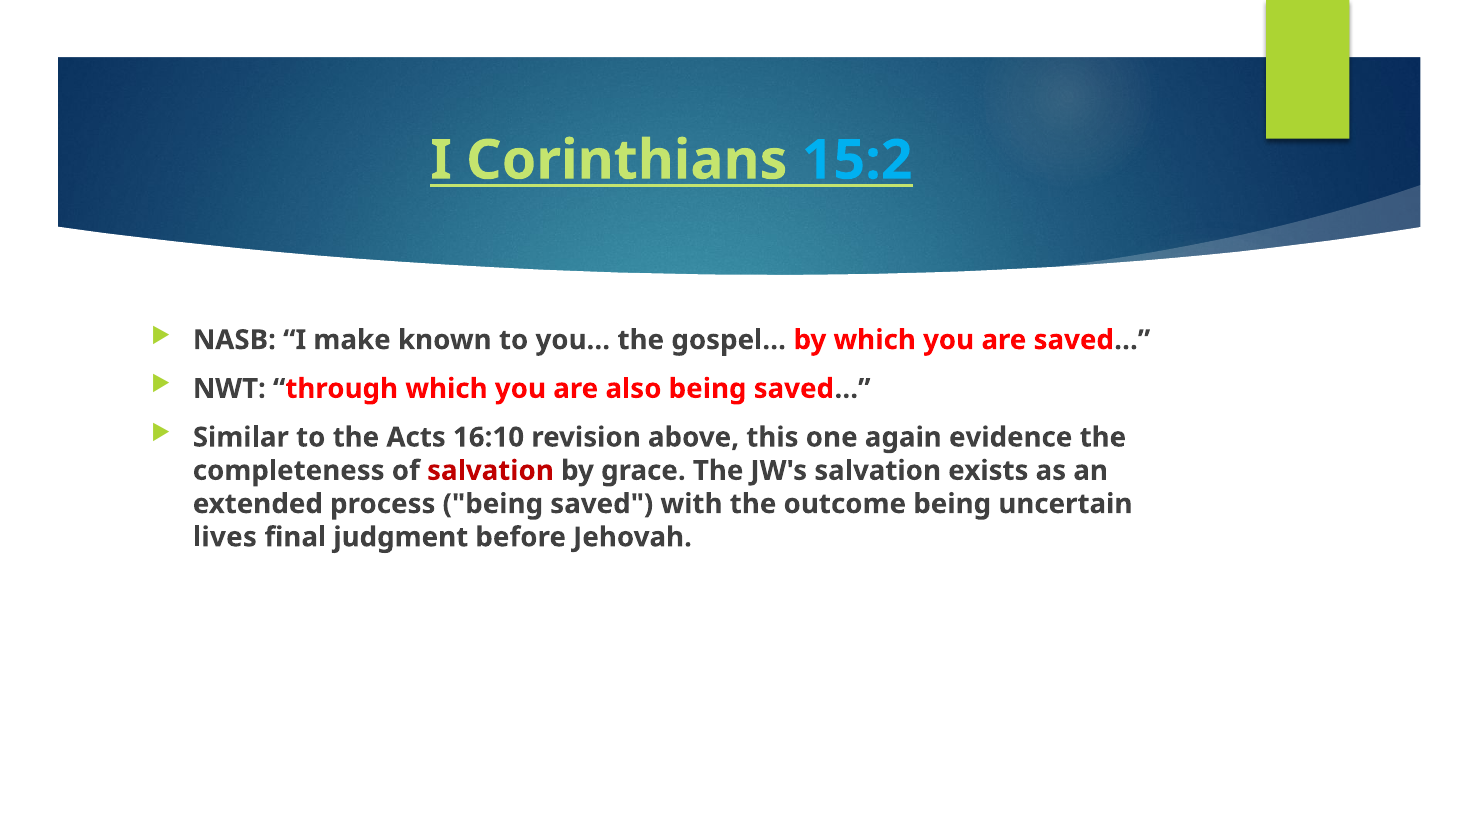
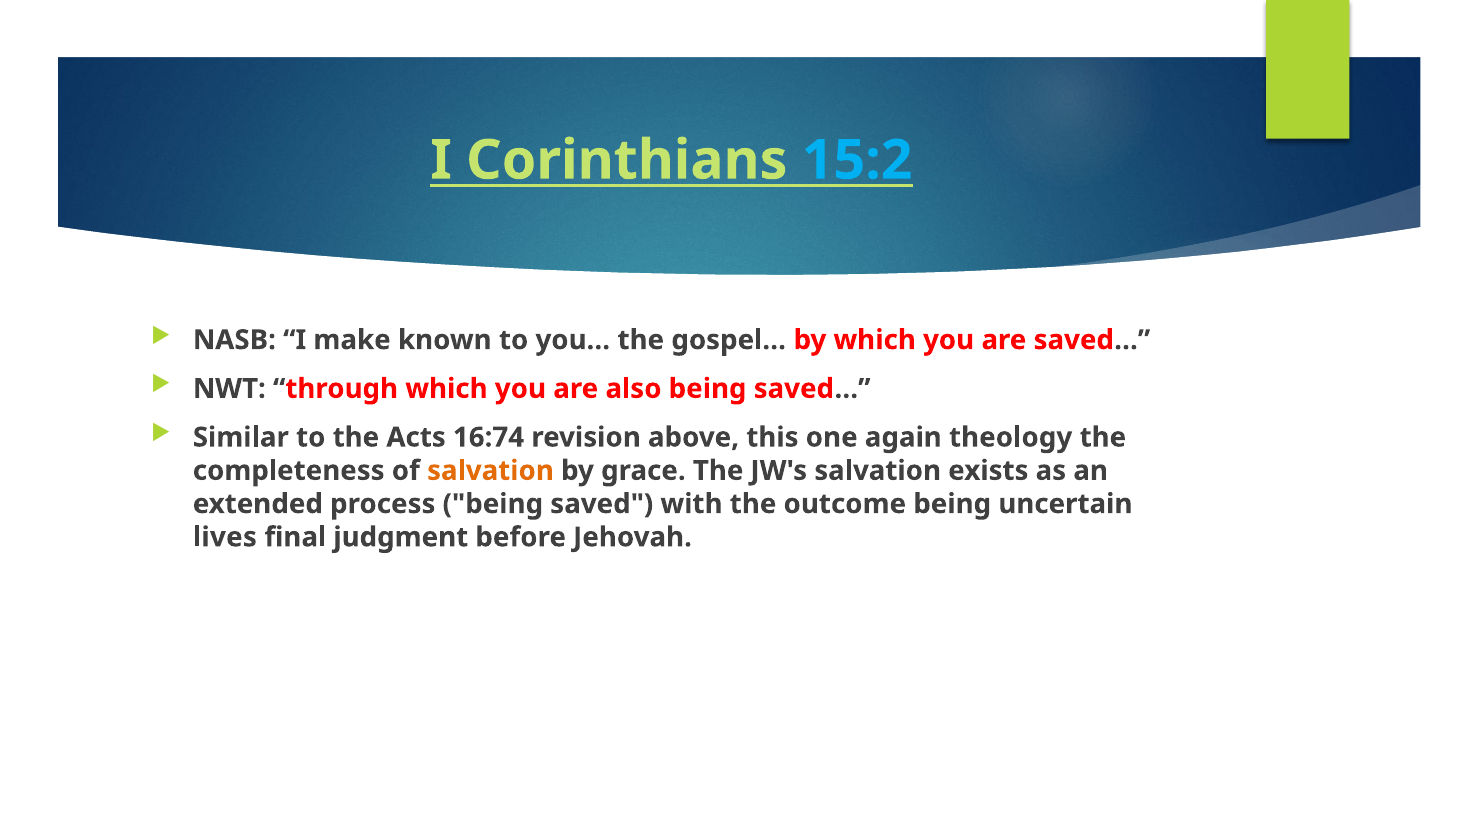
16:10: 16:10 -> 16:74 (489, 437)
evidence: evidence -> theology (1011, 437)
salvation colour: red -> orange (490, 471)
